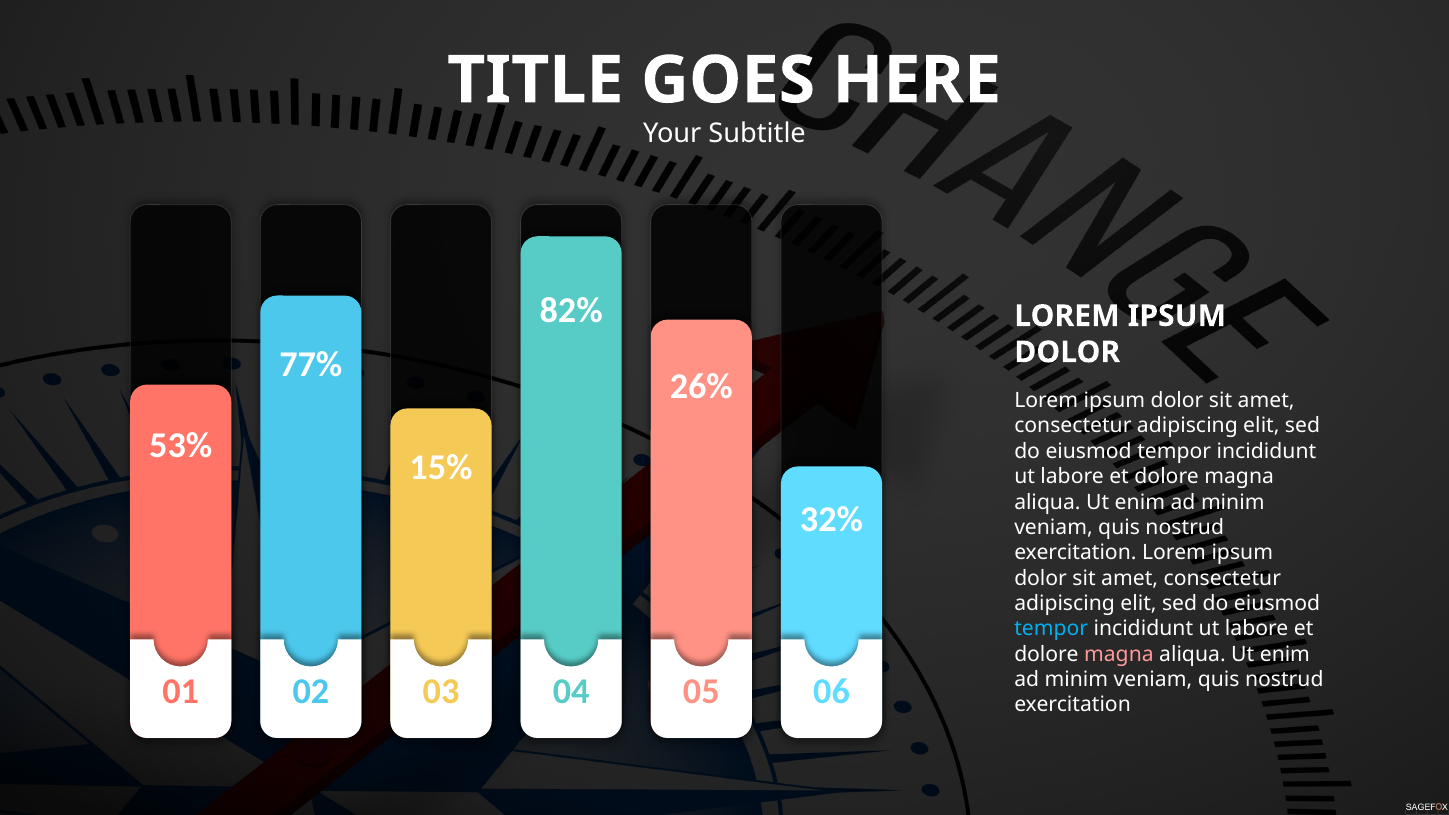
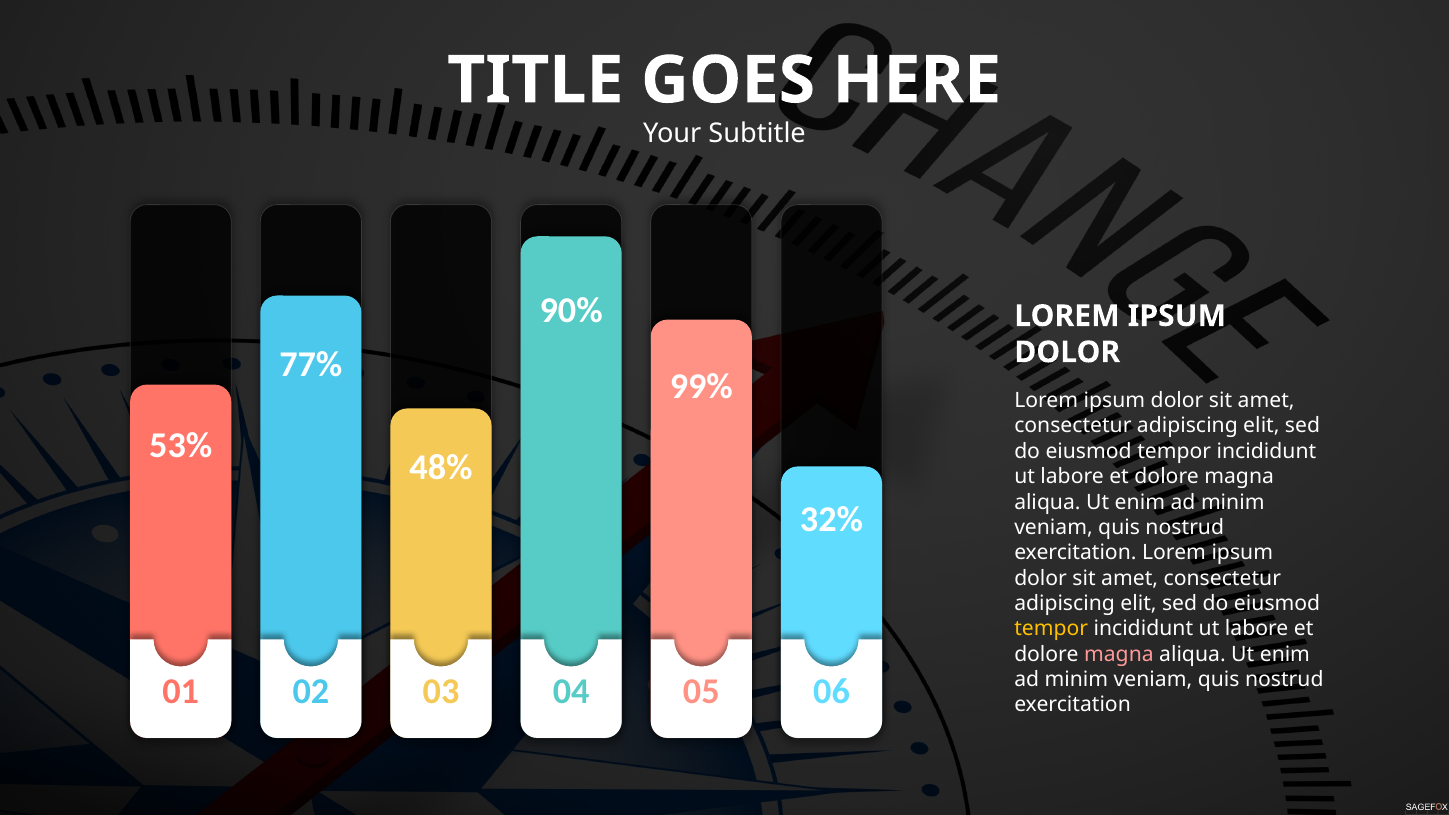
82%: 82% -> 90% (571, 310)
26%: 26% -> 99% (701, 386)
15%: 15% -> 48% (441, 467)
tempor colour: light blue -> yellow (1051, 629)
